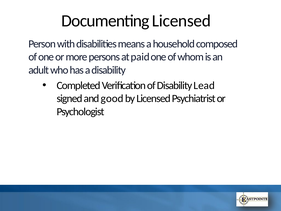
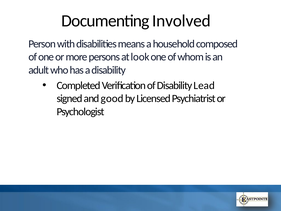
Documenting Licensed: Licensed -> Involved (181, 21)
paid: paid -> look (140, 57)
